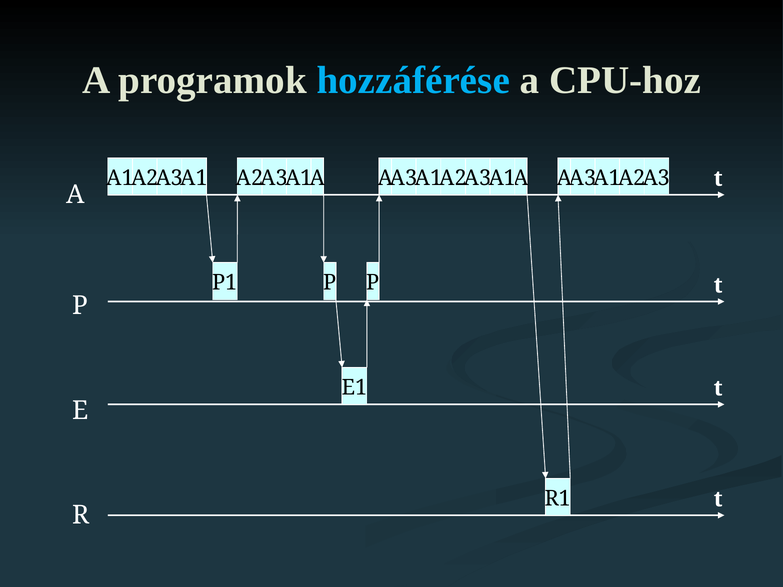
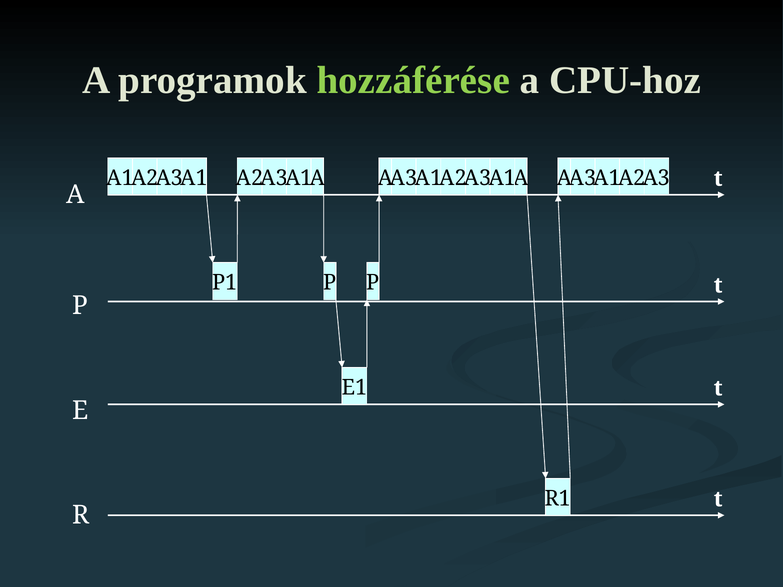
hozzáférése colour: light blue -> light green (413, 81)
